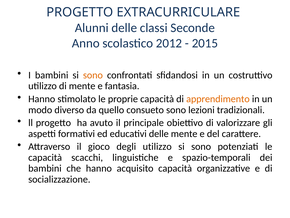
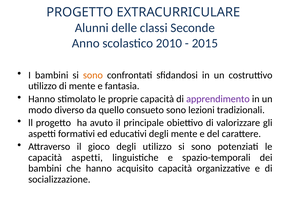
2012: 2012 -> 2010 (169, 43)
apprendimento colour: orange -> purple (218, 99)
educativi delle: delle -> degli (159, 133)
capacità scacchi: scacchi -> aspetti (87, 157)
